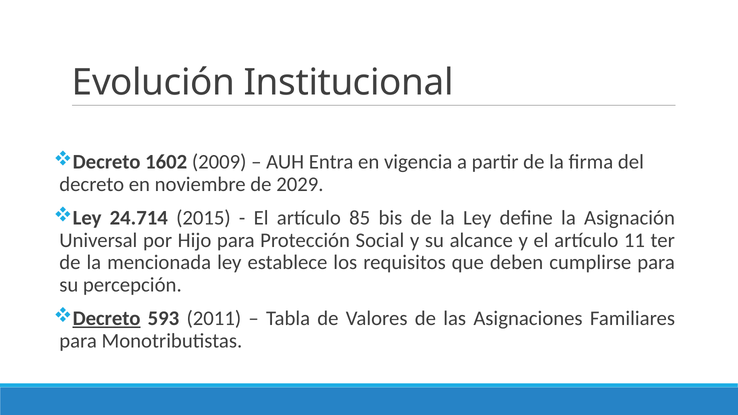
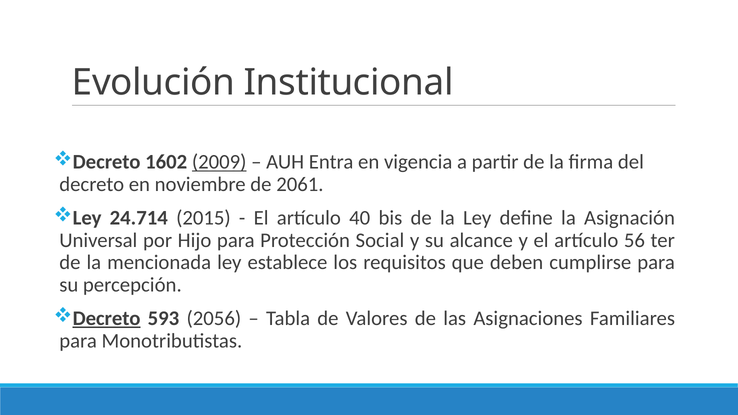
2009 underline: none -> present (219, 162)
2029: 2029 -> 2061 (300, 185)
85: 85 -> 40 (360, 218)
11: 11 -> 56 (634, 240)
2011: 2011 -> 2056 (214, 318)
